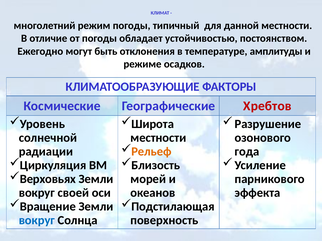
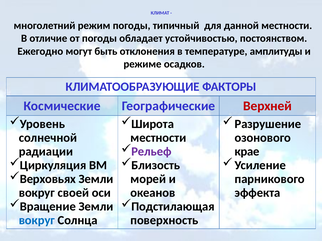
Хребтов: Хребтов -> Верхней (267, 106)
Рельеф colour: orange -> purple (151, 152)
года: года -> крае (247, 152)
